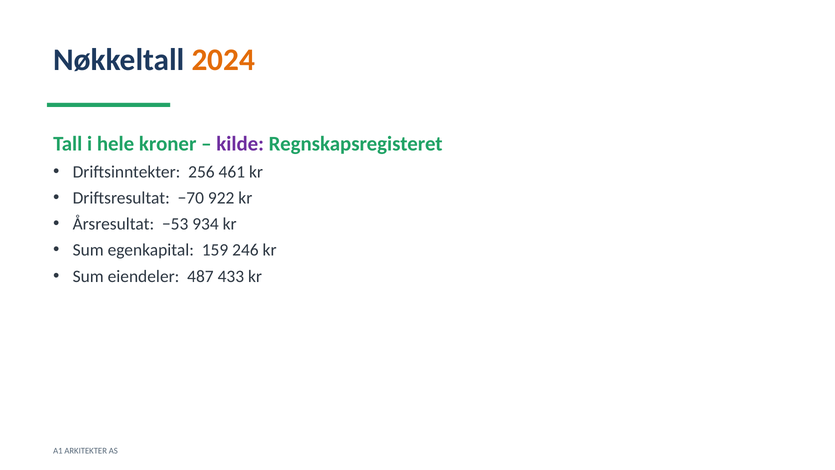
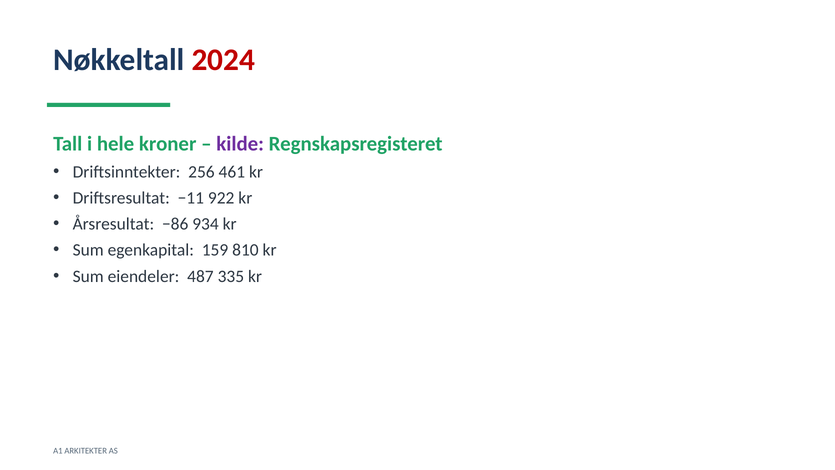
2024 colour: orange -> red (223, 60)
−70: −70 -> −11 (191, 198)
−53: −53 -> −86 (175, 224)
246: 246 -> 810 (245, 250)
433: 433 -> 335 (231, 276)
